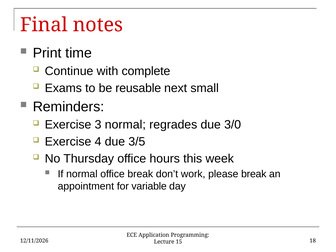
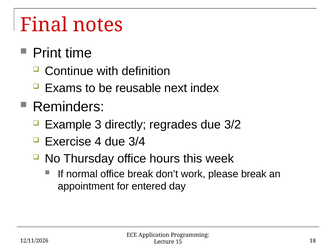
complete: complete -> definition (146, 71)
small: small -> index (205, 88)
Exercise: Exercise -> Example (68, 125)
3 normal: normal -> directly (125, 125)
3/0: 3/0 -> 3/2 (233, 125)
3/5: 3/5 -> 3/4 (137, 142)
variable: variable -> entered (149, 186)
